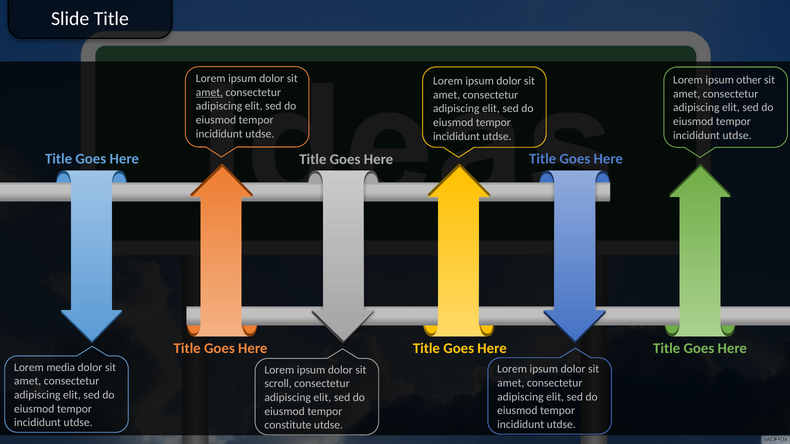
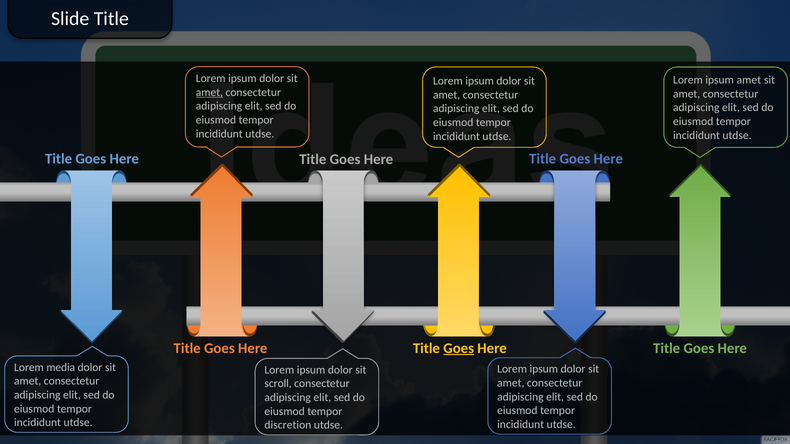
ipsum other: other -> amet (749, 80)
Goes underline: none -> present (459, 349)
constitute: constitute -> discretion (288, 425)
